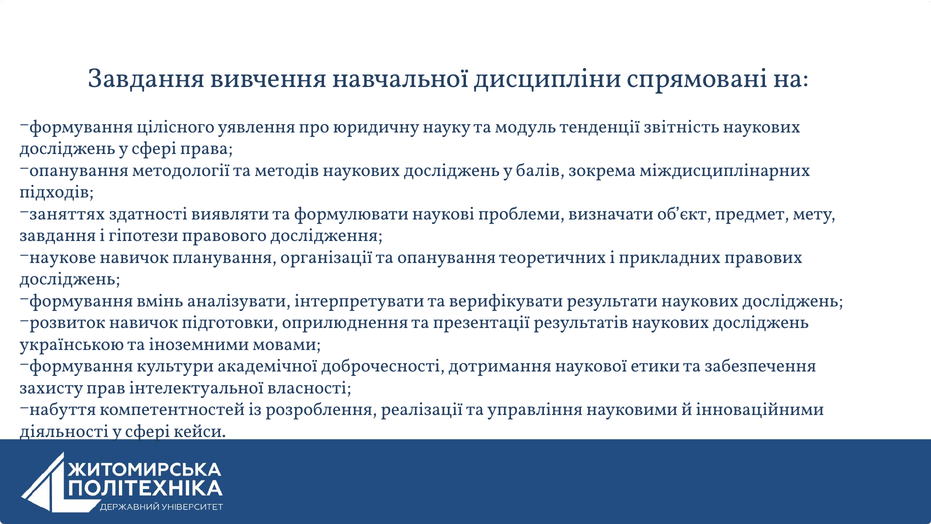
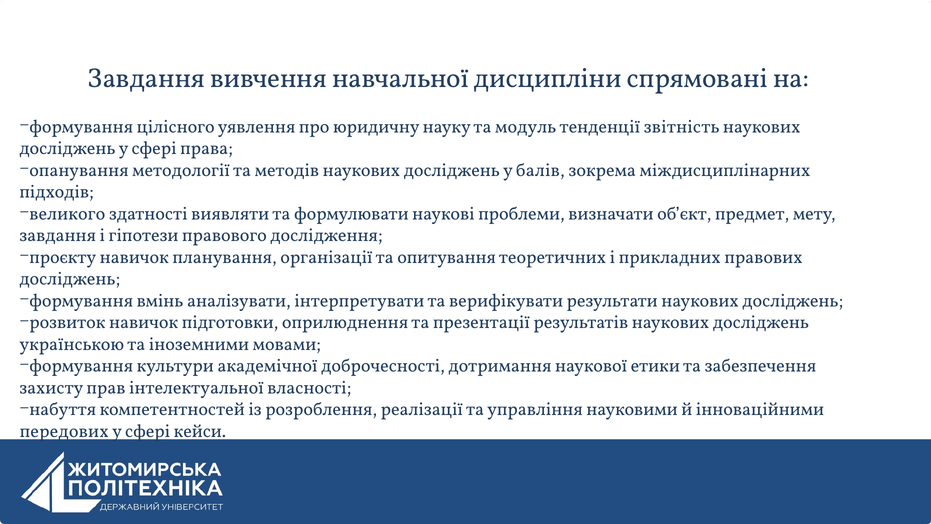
заняттях: заняттях -> великого (67, 214)
наукове: наукове -> проєкту (63, 257)
та опанування: опанування -> опитування (447, 257)
діяльності: діяльності -> передових (64, 431)
